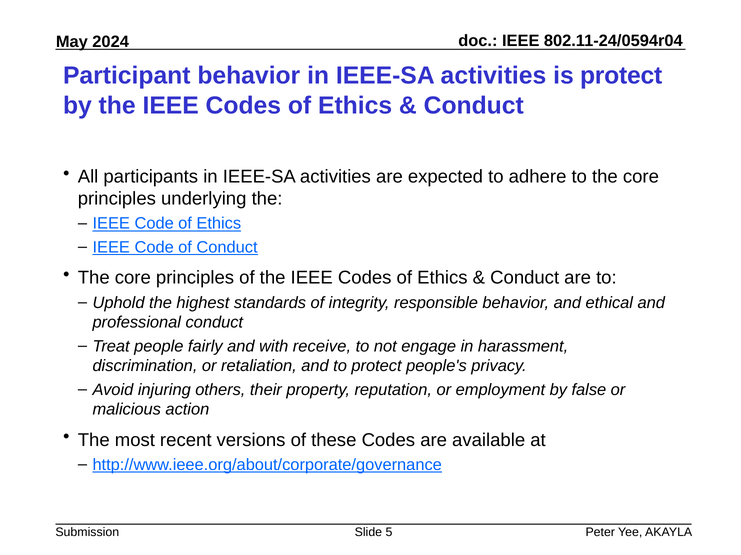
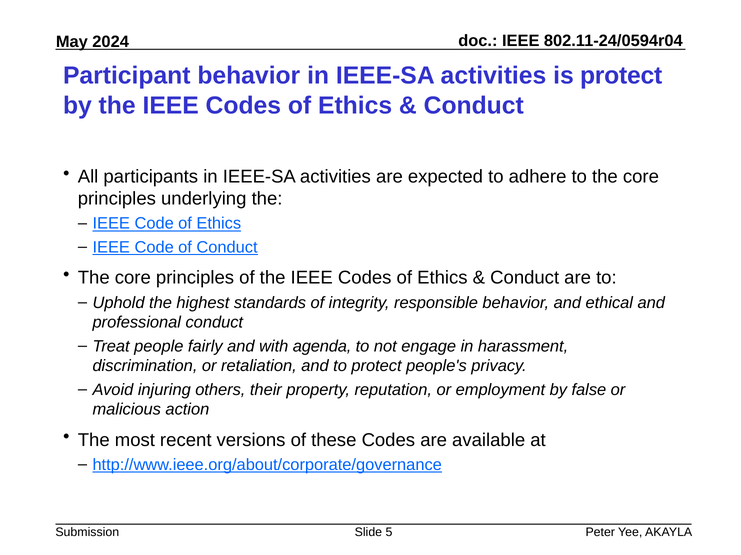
receive: receive -> agenda (322, 347)
